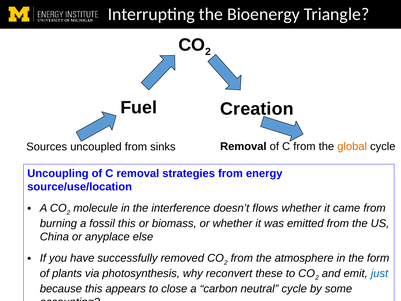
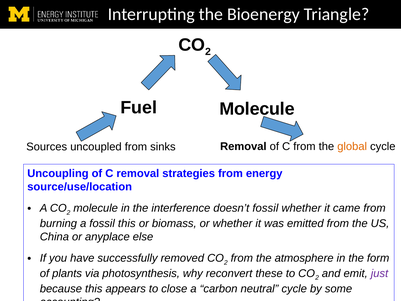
Creation: Creation -> Molecule (257, 109)
doesn’t flows: flows -> fossil (265, 208)
just colour: blue -> purple (380, 273)
